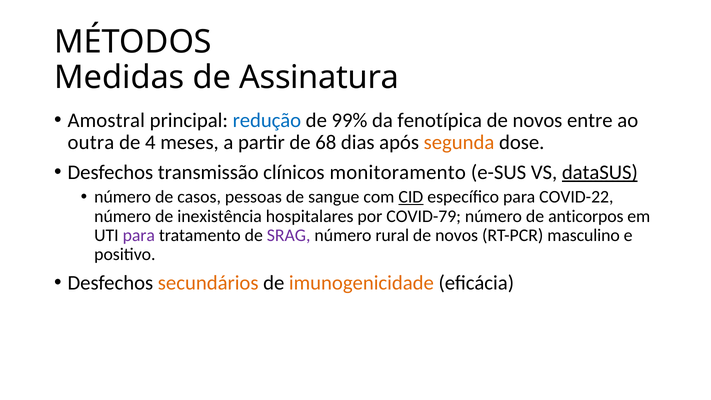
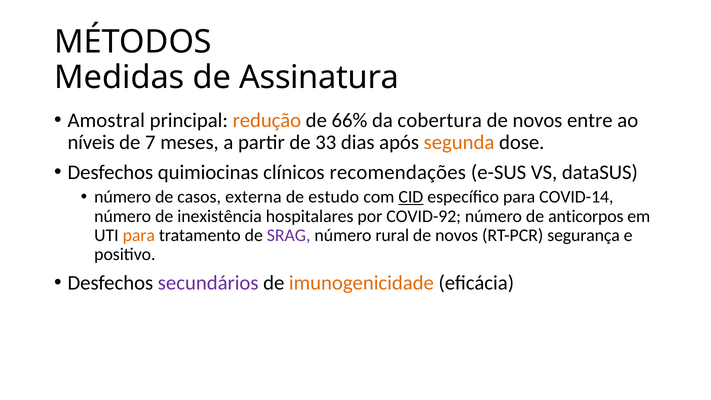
redução colour: blue -> orange (267, 120)
99%: 99% -> 66% (349, 120)
fenotípica: fenotípica -> cobertura (440, 120)
outra: outra -> níveis (91, 143)
4: 4 -> 7 (150, 143)
68: 68 -> 33 (326, 143)
transmissão: transmissão -> quimiocinas (208, 172)
monitoramento: monitoramento -> recomendações (398, 172)
dataSUS underline: present -> none (600, 172)
pessoas: pessoas -> externa (253, 197)
sangue: sangue -> estudo (334, 197)
COVID-22: COVID-22 -> COVID-14 (576, 197)
COVID-79: COVID-79 -> COVID-92 (424, 216)
para colour: purple -> orange (139, 235)
masculino: masculino -> segurança (584, 235)
secundários colour: orange -> purple (208, 283)
